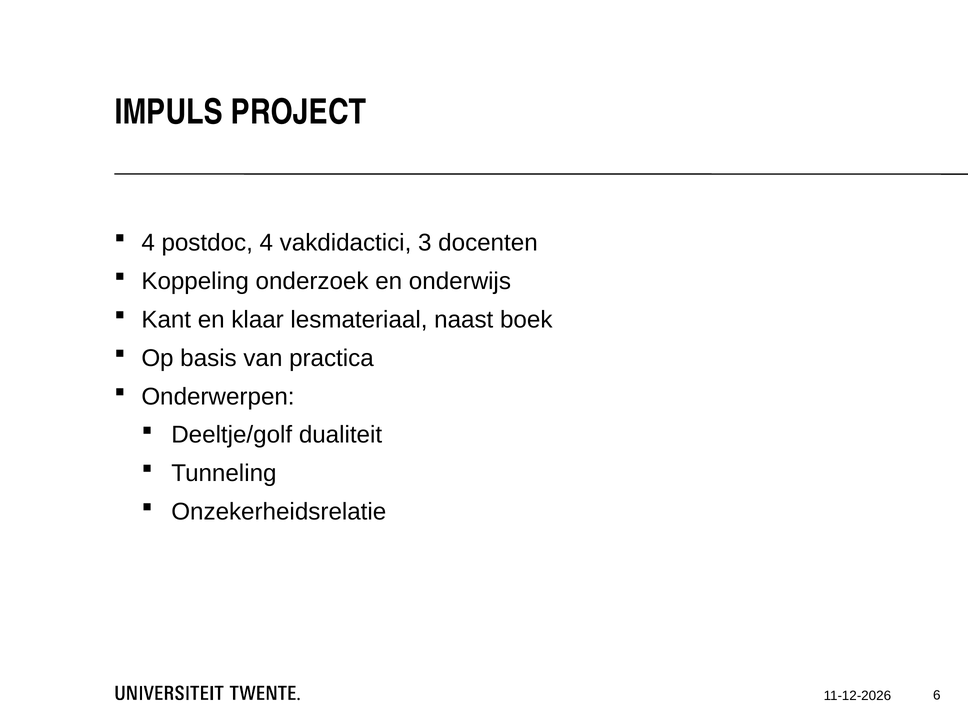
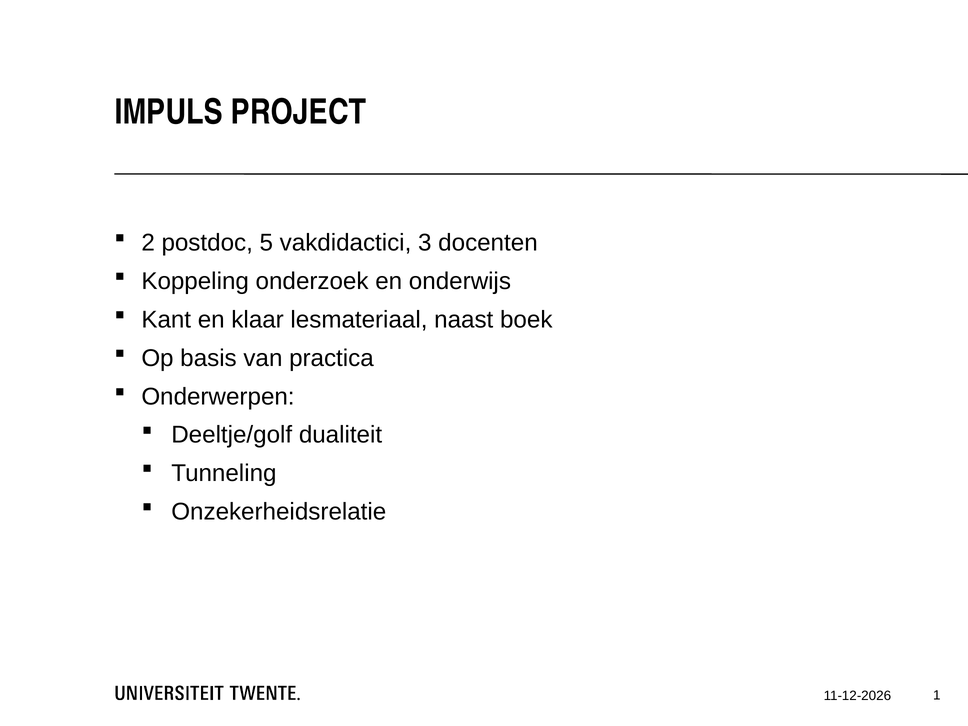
4: 4 -> 2 (148, 243)
postdoc 4: 4 -> 5 (266, 243)
6: 6 -> 1 (937, 695)
